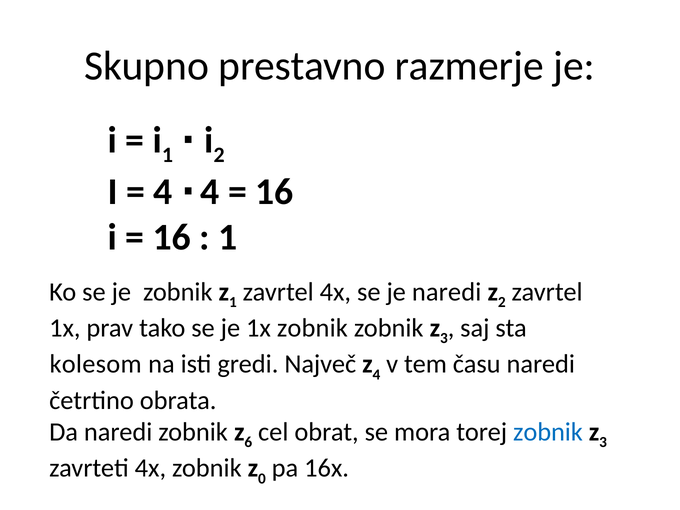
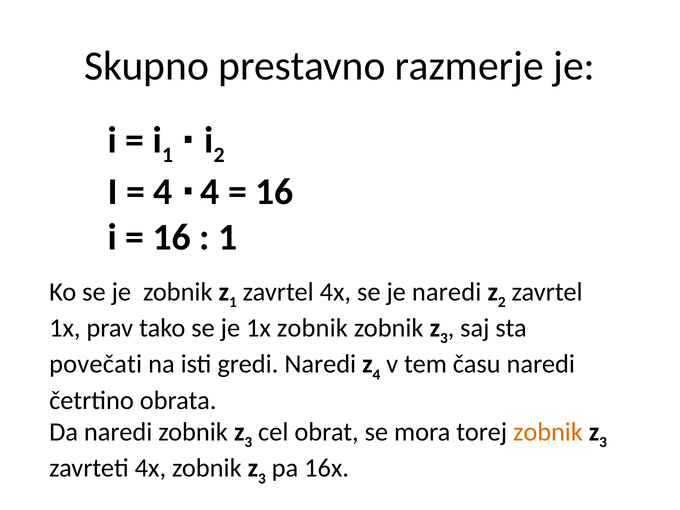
kolesom: kolesom -> povečati (96, 364)
gredi Največ: Največ -> Naredi (320, 364)
6: 6 -> 3 (248, 442)
zobnik colour: blue -> orange (548, 432)
0: 0 -> 3 (262, 479)
